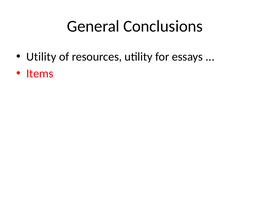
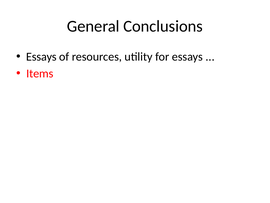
Utility: Utility -> Essays (41, 57)
